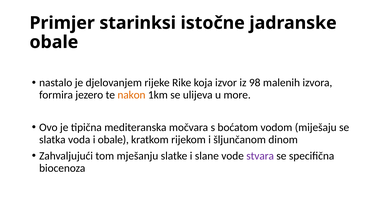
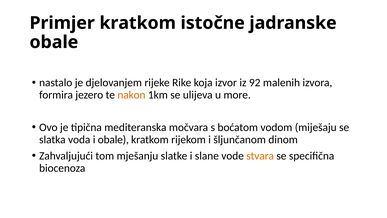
Primjer starinksi: starinksi -> kratkom (138, 23)
98: 98 -> 92 (255, 83)
stvara colour: purple -> orange (260, 156)
